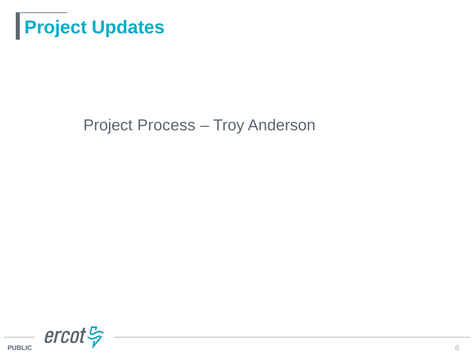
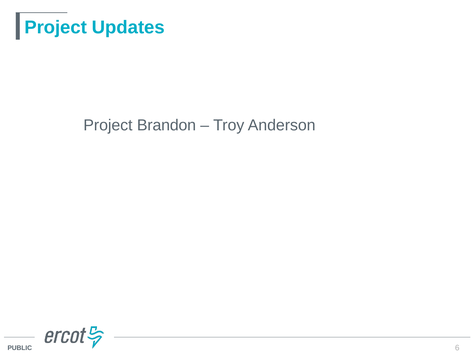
Process: Process -> Brandon (167, 125)
